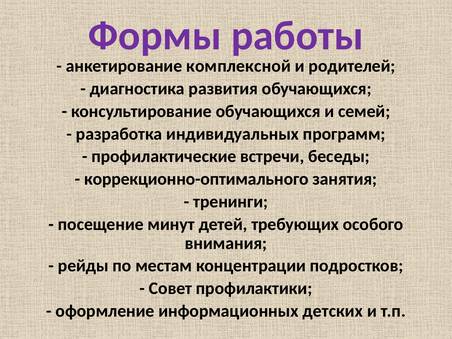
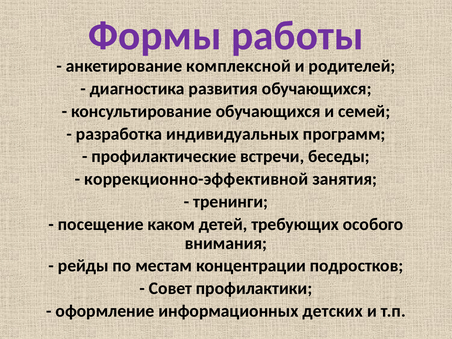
коррекционно-оптимального: коррекционно-оптимального -> коррекционно-эффективной (196, 179)
минут: минут -> каком (171, 224)
